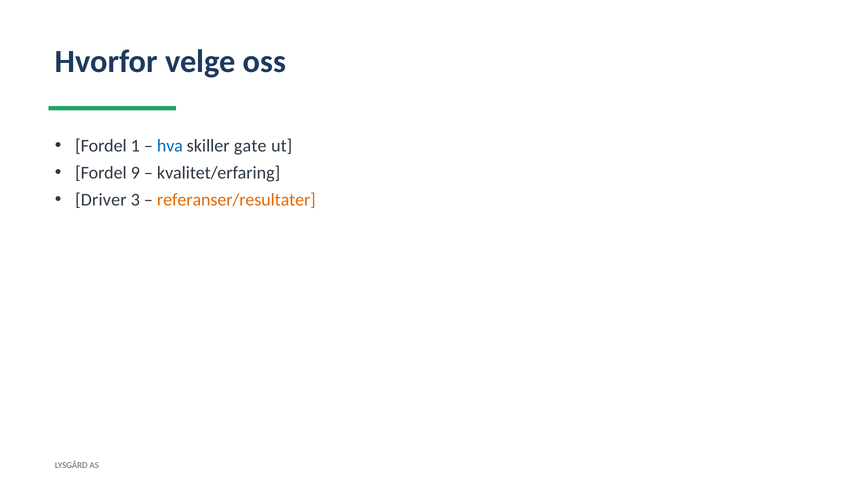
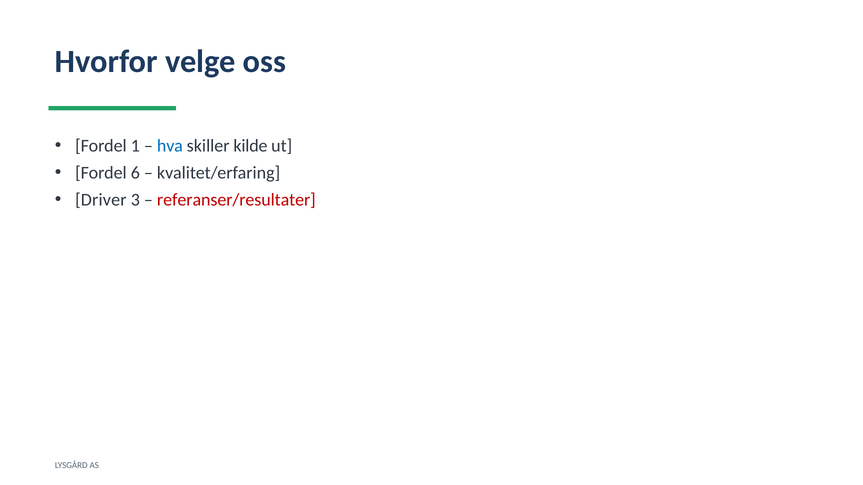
gate: gate -> kilde (250, 146)
9: 9 -> 6 (135, 173)
referanser/resultater colour: orange -> red (236, 200)
